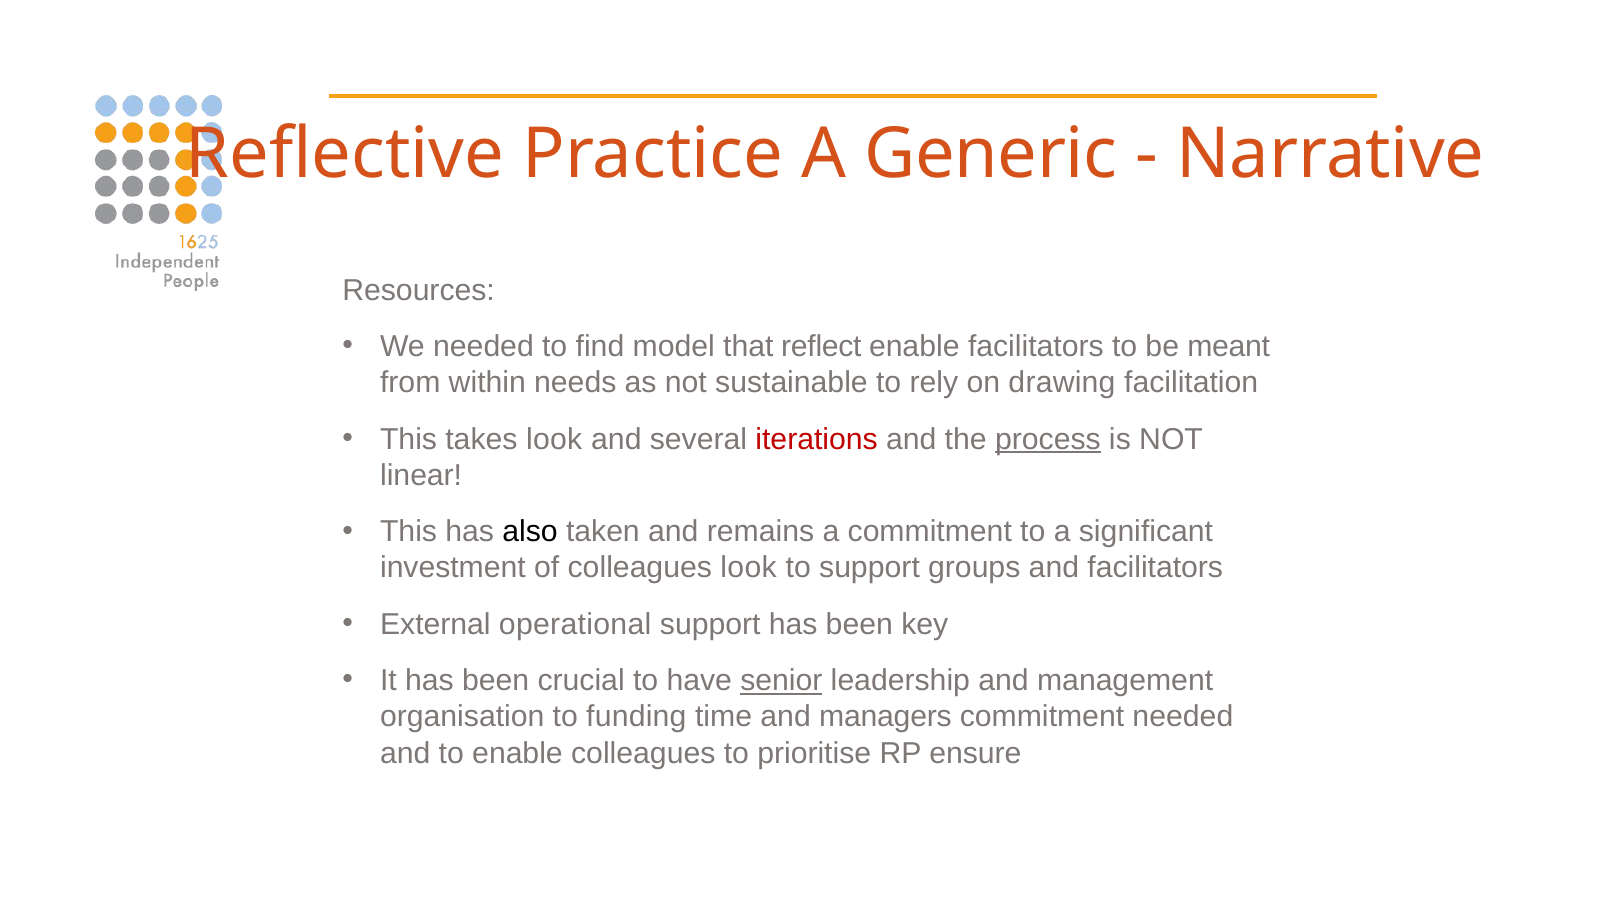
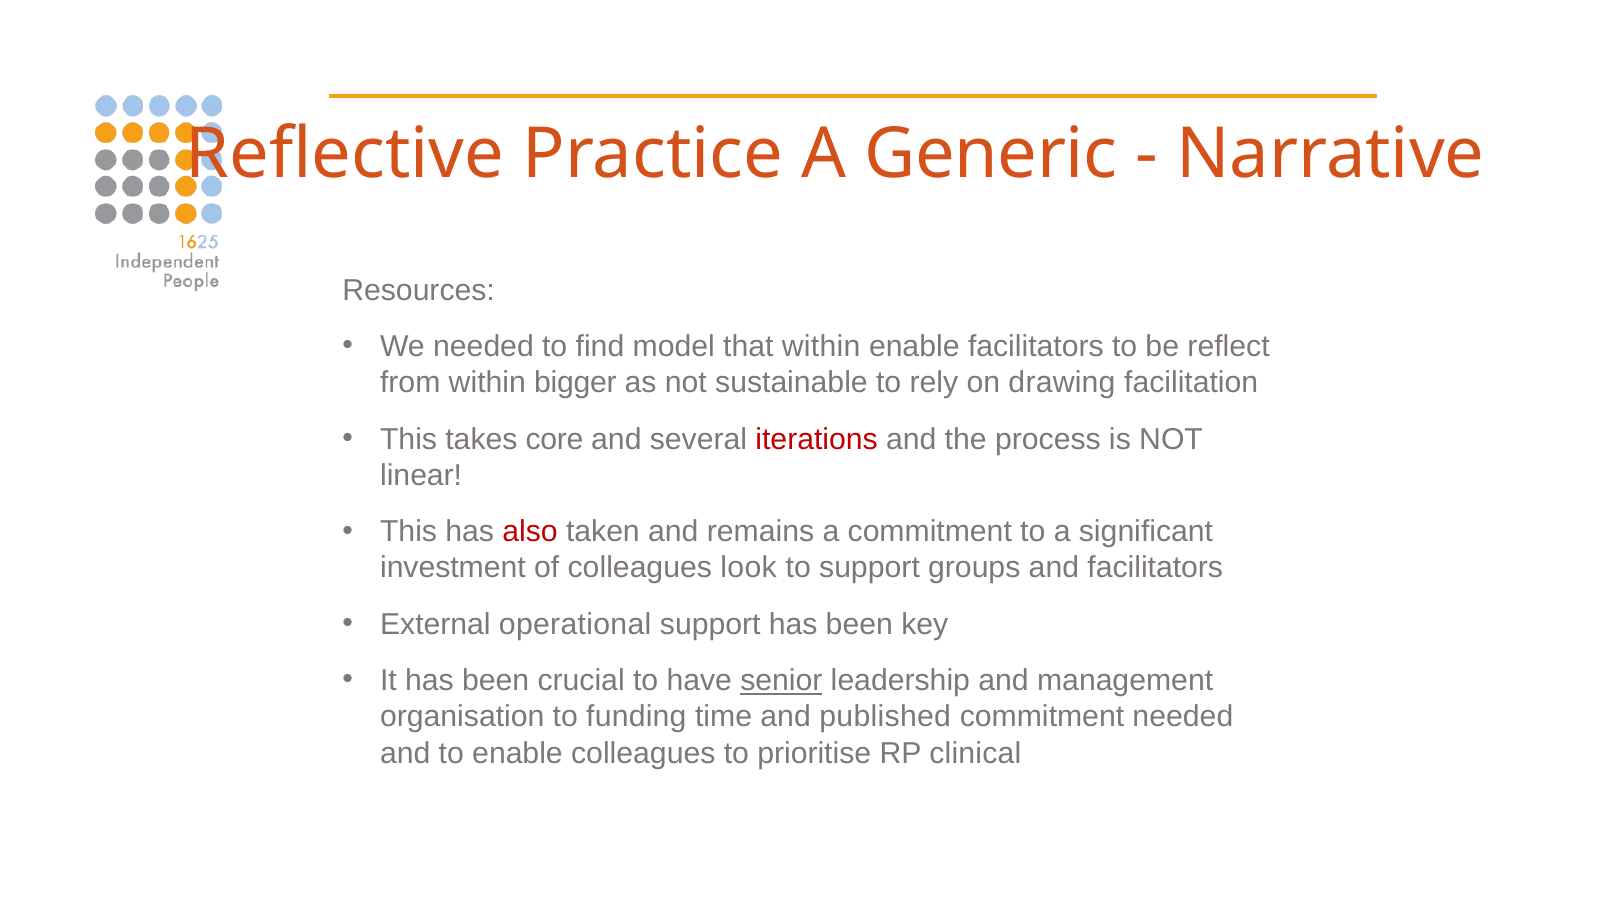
that reflect: reflect -> within (821, 346)
meant: meant -> reflect (1229, 346)
needs: needs -> bigger (575, 383)
takes look: look -> core (554, 439)
process underline: present -> none (1048, 439)
also colour: black -> red (530, 531)
managers: managers -> published (885, 717)
ensure: ensure -> clinical (975, 753)
